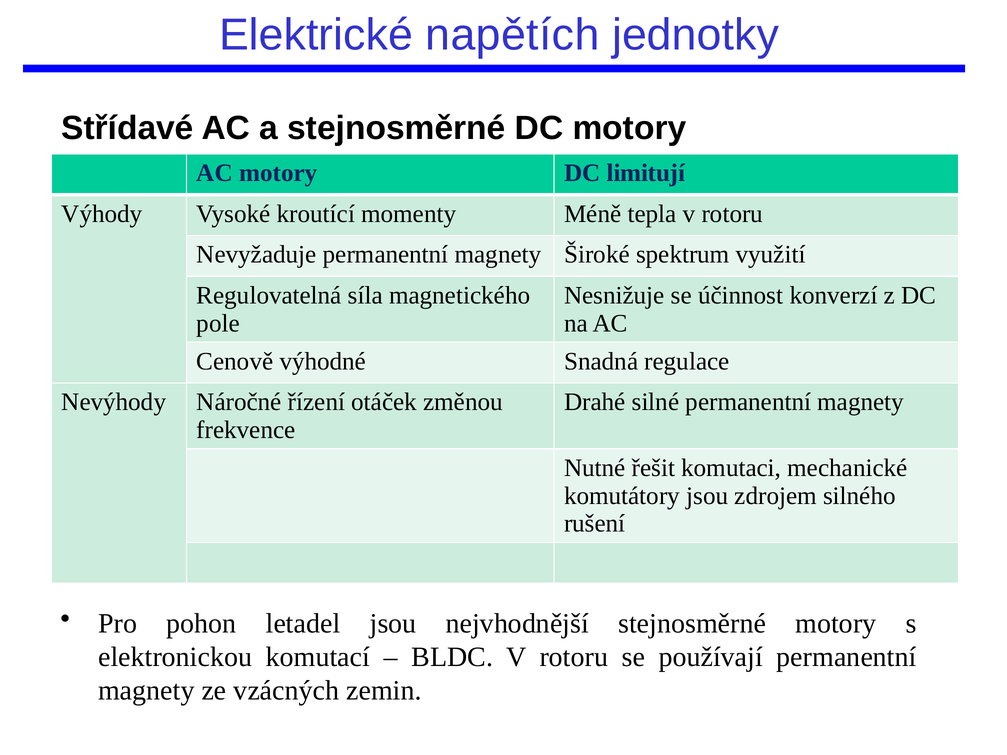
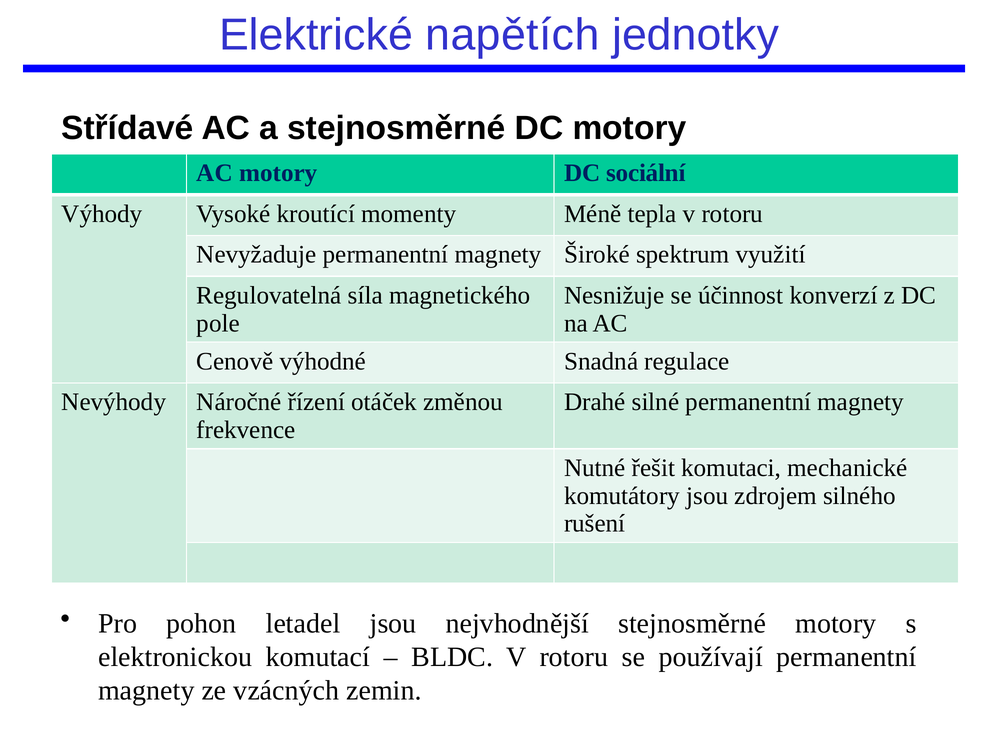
limitují: limitují -> sociální (646, 173)
